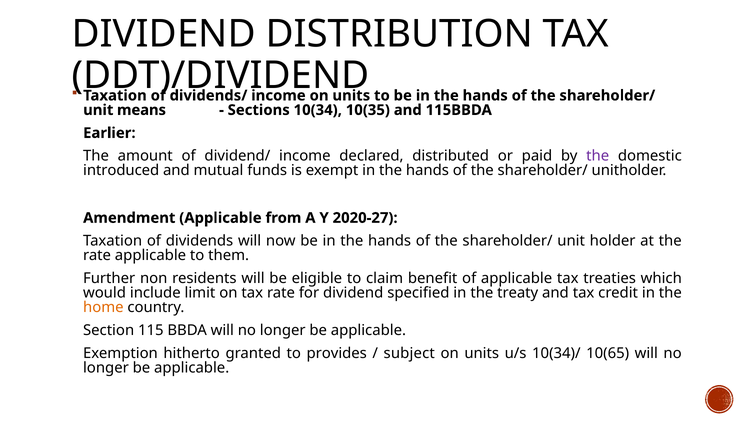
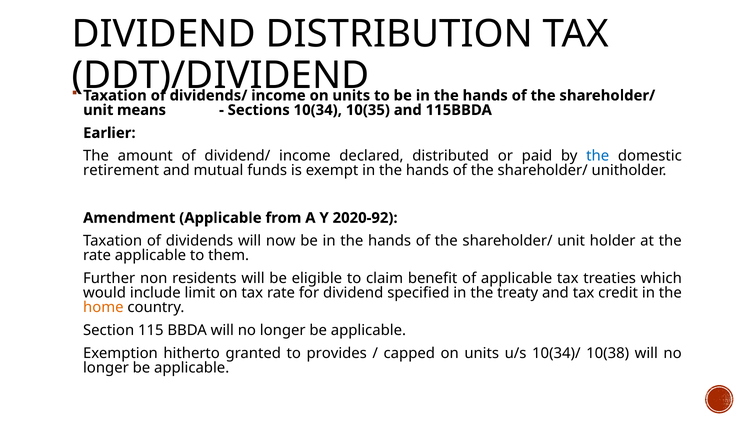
the colour: purple -> blue (598, 156)
introduced: introduced -> retirement (121, 170)
2020-27: 2020-27 -> 2020-92 (365, 218)
subject: subject -> capped (409, 353)
10(65: 10(65 -> 10(38 (608, 353)
